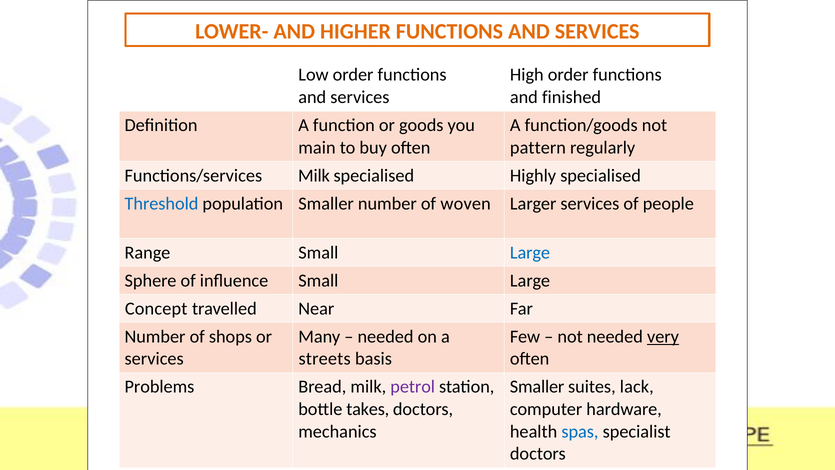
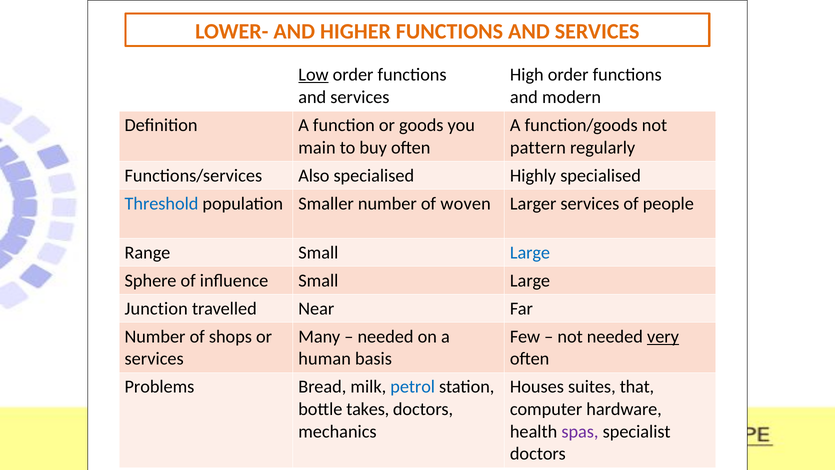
Low underline: none -> present (314, 75)
finished: finished -> modern (572, 97)
Functions/services Milk: Milk -> Also (314, 175)
Concept: Concept -> Junction (156, 308)
streets: streets -> human (325, 359)
petrol colour: purple -> blue (413, 387)
Smaller: Smaller -> Houses (537, 387)
lack: lack -> that (637, 387)
spas colour: blue -> purple (580, 431)
